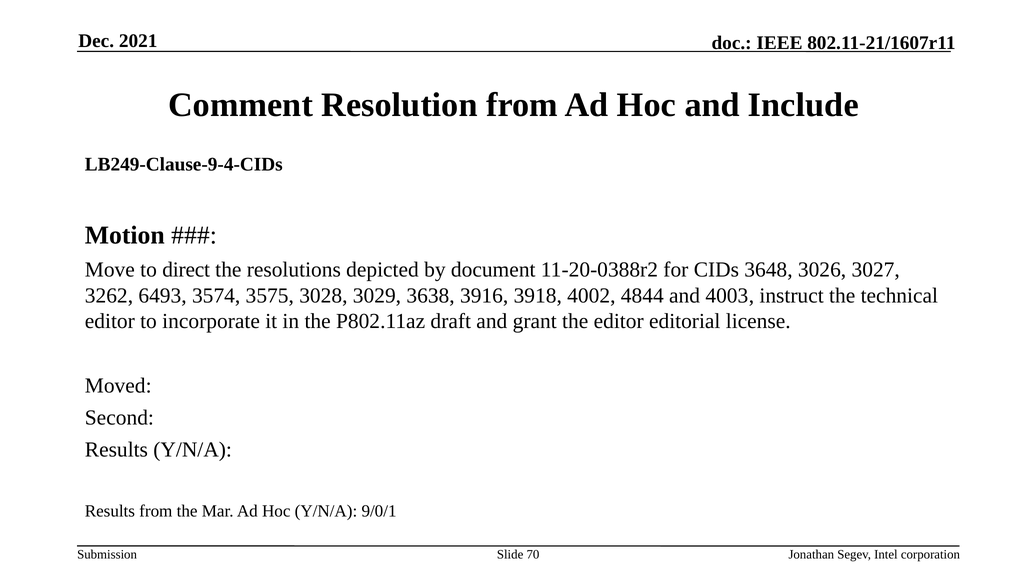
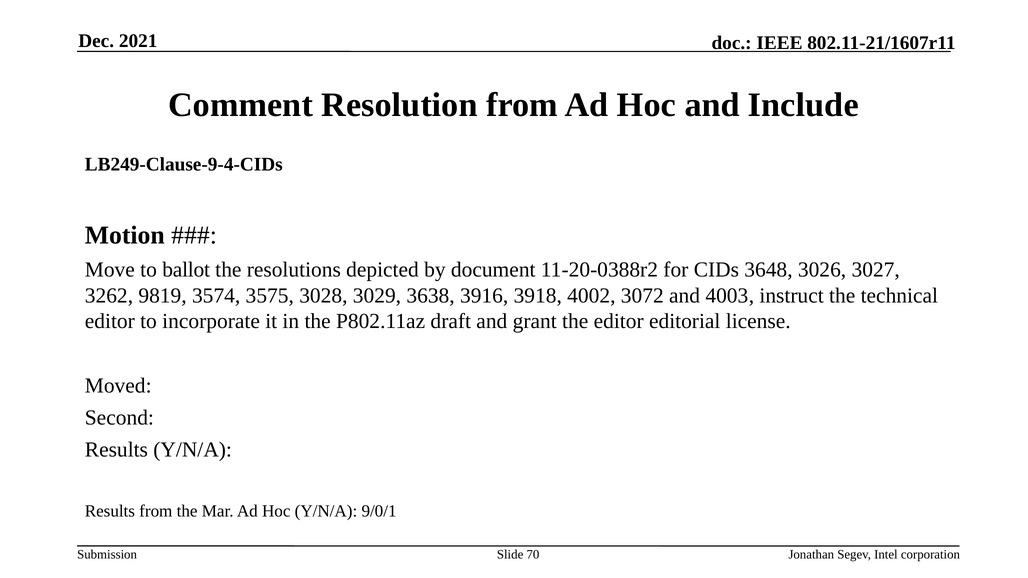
direct: direct -> ballot (186, 270)
6493: 6493 -> 9819 (163, 296)
4844: 4844 -> 3072 (642, 296)
